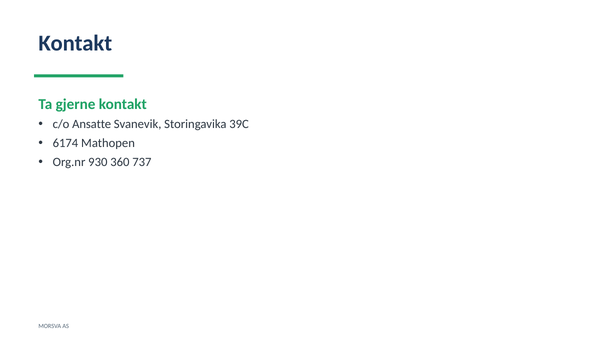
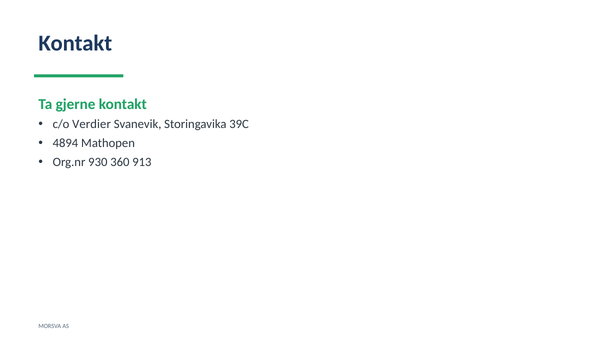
Ansatte: Ansatte -> Verdier (92, 124)
6174: 6174 -> 4894 (65, 143)
737: 737 -> 913 (142, 162)
